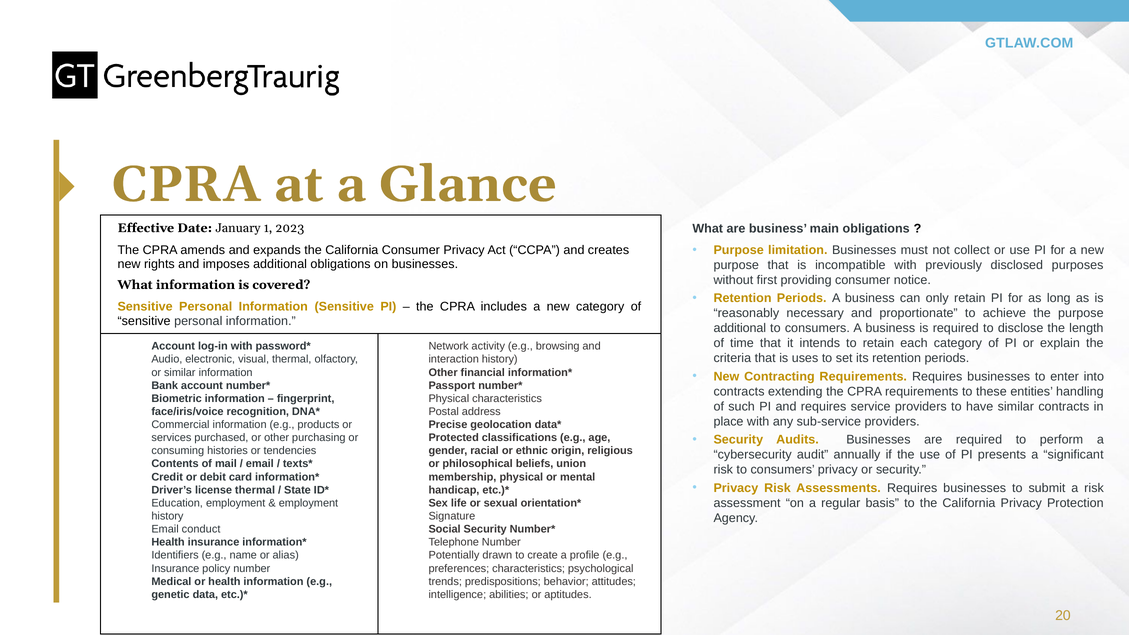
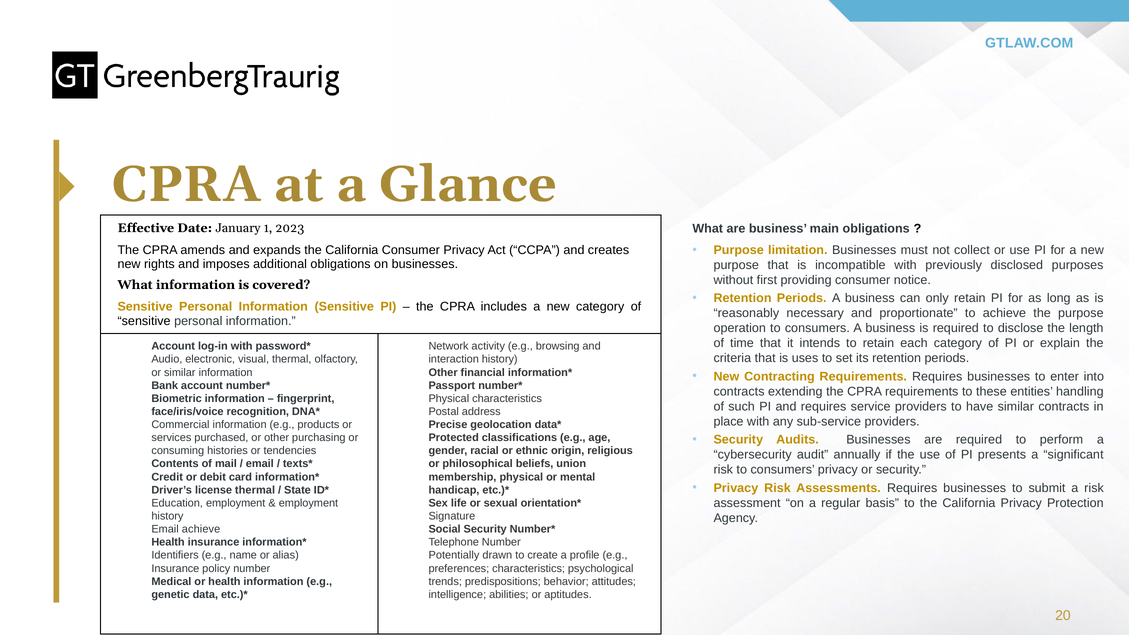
additional: additional -> operation (740, 328)
Email conduct: conduct -> achieve (201, 529)
